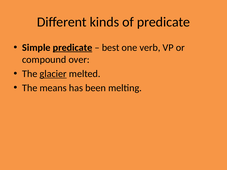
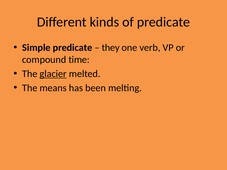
predicate underline: present -> none (73, 48)
best: best -> they (111, 48)
over: over -> time (79, 60)
